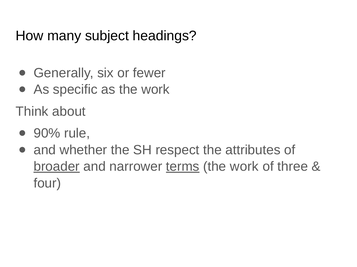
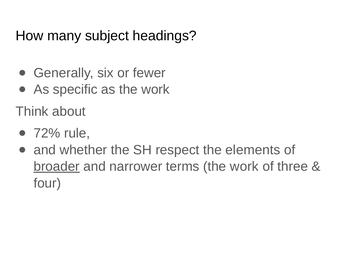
90%: 90% -> 72% (47, 134)
attributes: attributes -> elements (253, 150)
terms underline: present -> none (183, 167)
